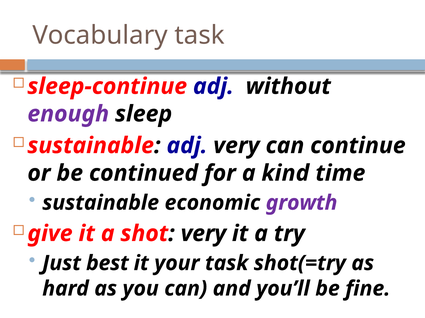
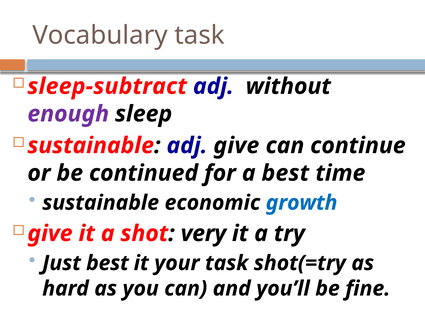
sleep-continue: sleep-continue -> sleep-subtract (107, 87)
adj very: very -> give (236, 146)
a kind: kind -> best (285, 174)
growth colour: purple -> blue (302, 203)
